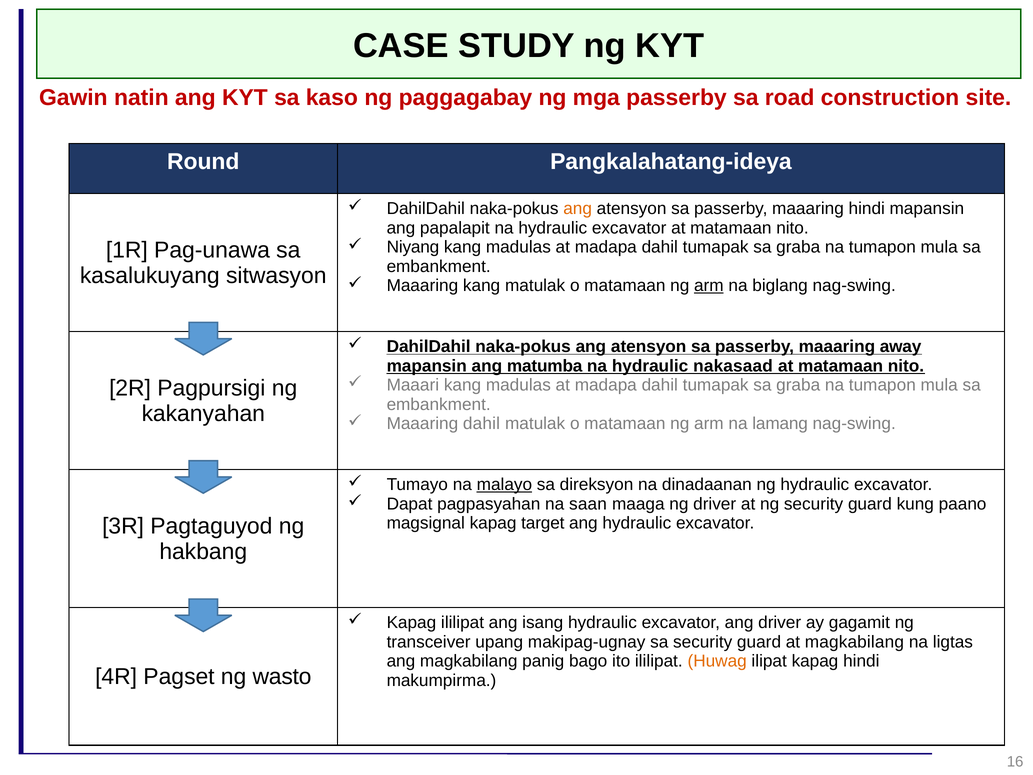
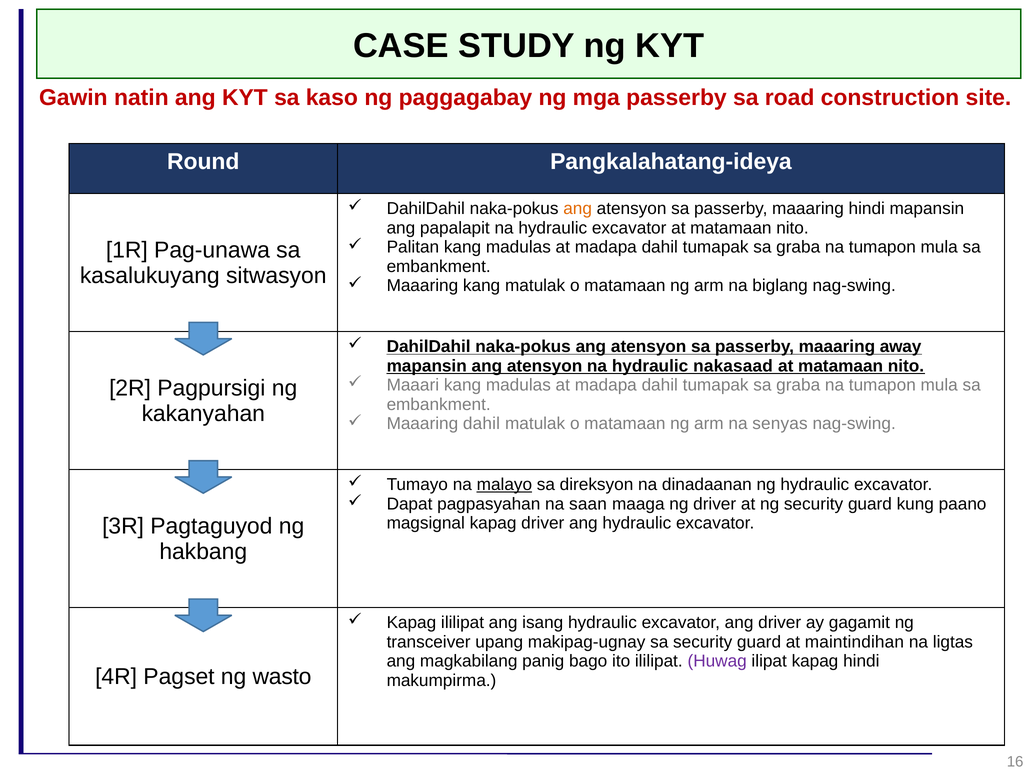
Niyang: Niyang -> Palitan (413, 247)
arm underline: present -> none (709, 286)
mapansin ang matumba: matumba -> atensyon (545, 366)
lamang: lamang -> senyas (780, 424)
kapag target: target -> driver (543, 523)
at magkabilang: magkabilang -> maintindihan (854, 642)
Huwag colour: orange -> purple (717, 661)
